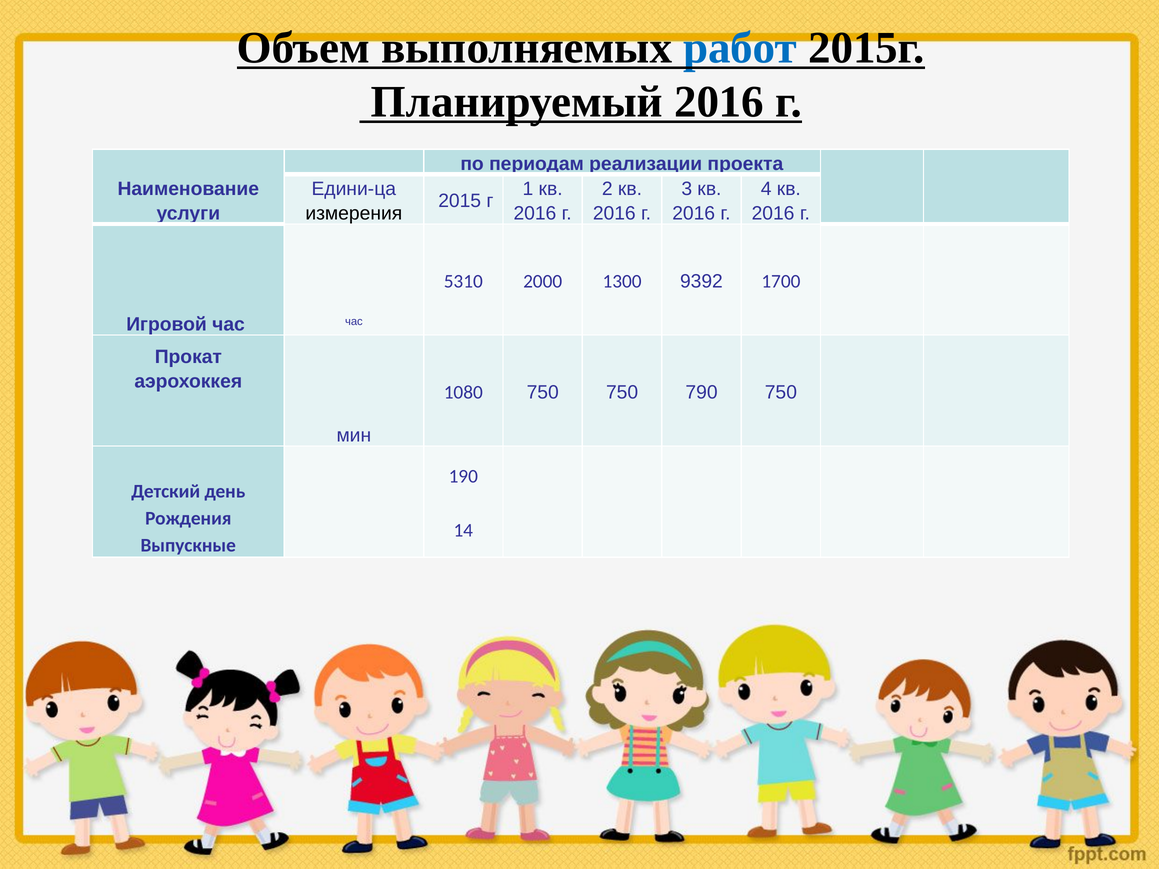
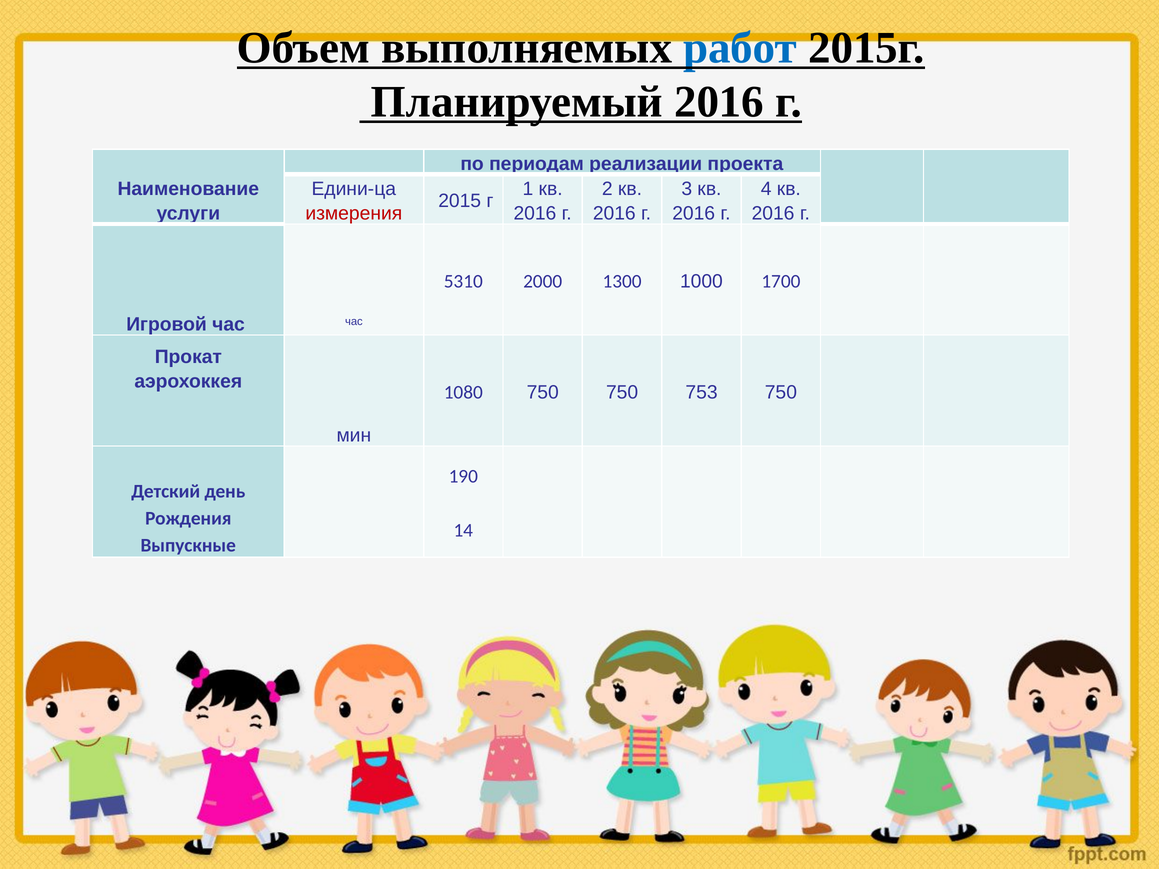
измерения colour: black -> red (354, 214)
9392: 9392 -> 1000 (701, 282)
790: 790 -> 753 (702, 393)
